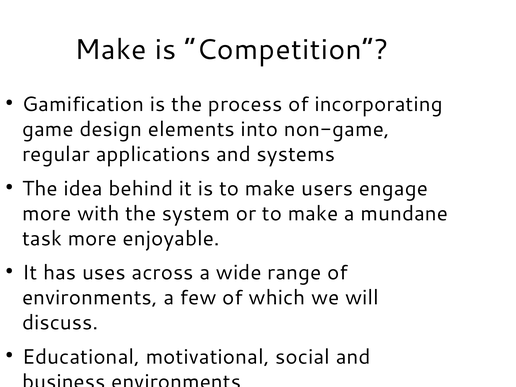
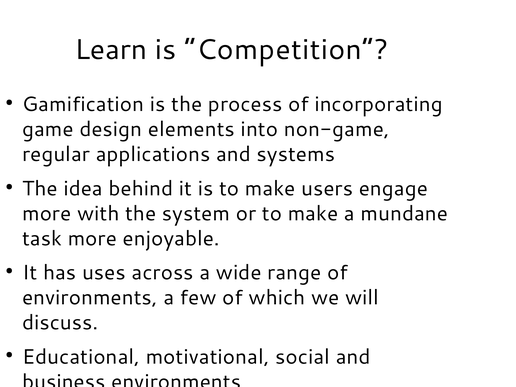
Make: Make -> Learn (111, 50)
